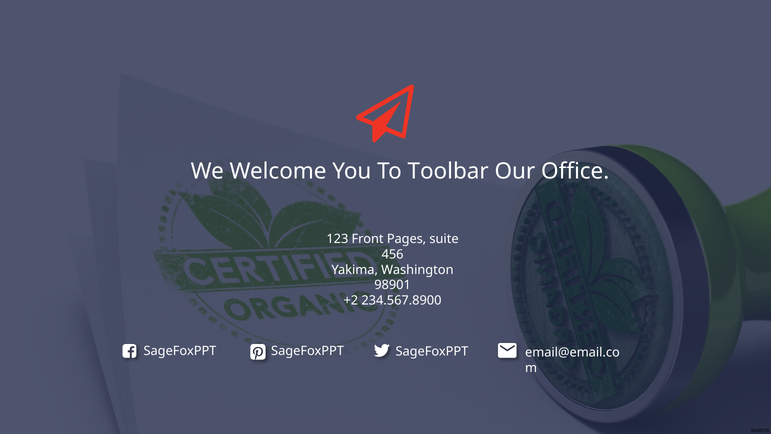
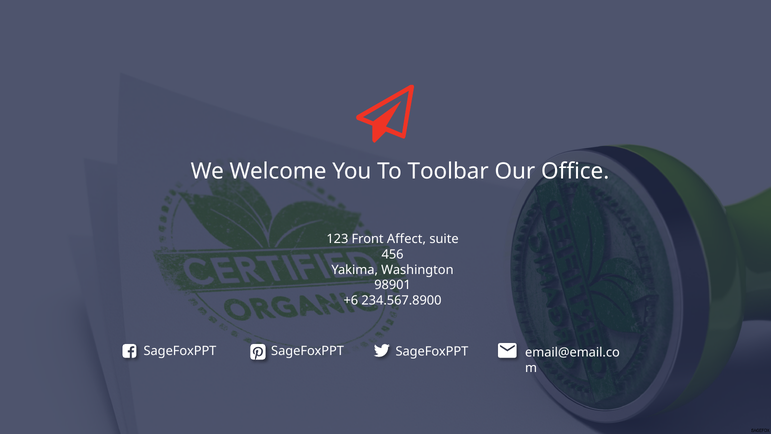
Pages: Pages -> Affect (406, 239)
+2: +2 -> +6 (351, 300)
